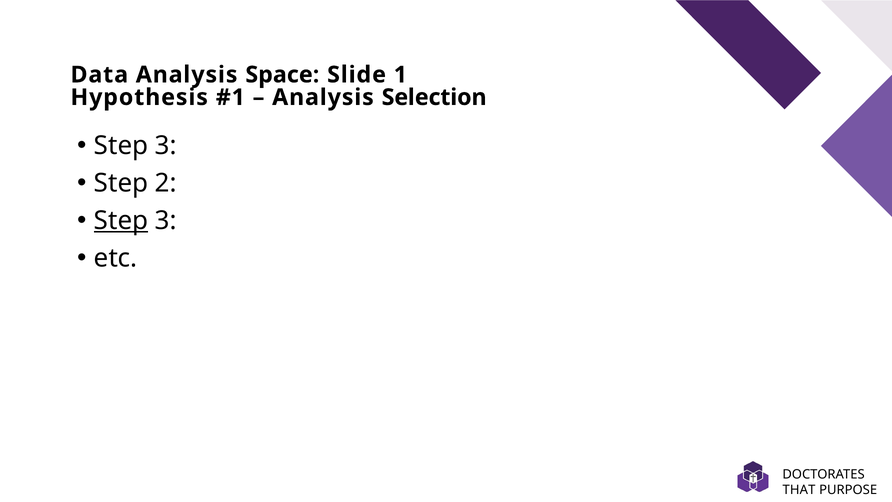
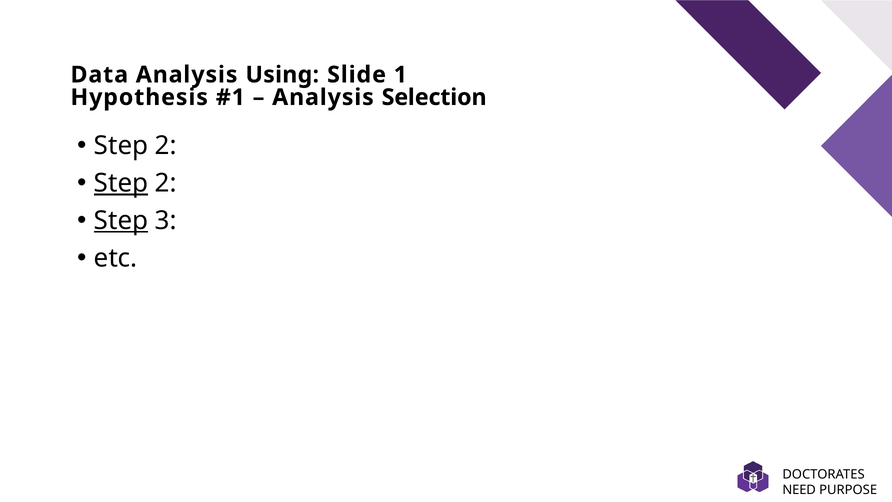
Space: Space -> Using (282, 75)
3: 3 -> 2 (166, 146)
Step underline: none -> present (121, 183)
THAT: THAT -> NEED (799, 490)
